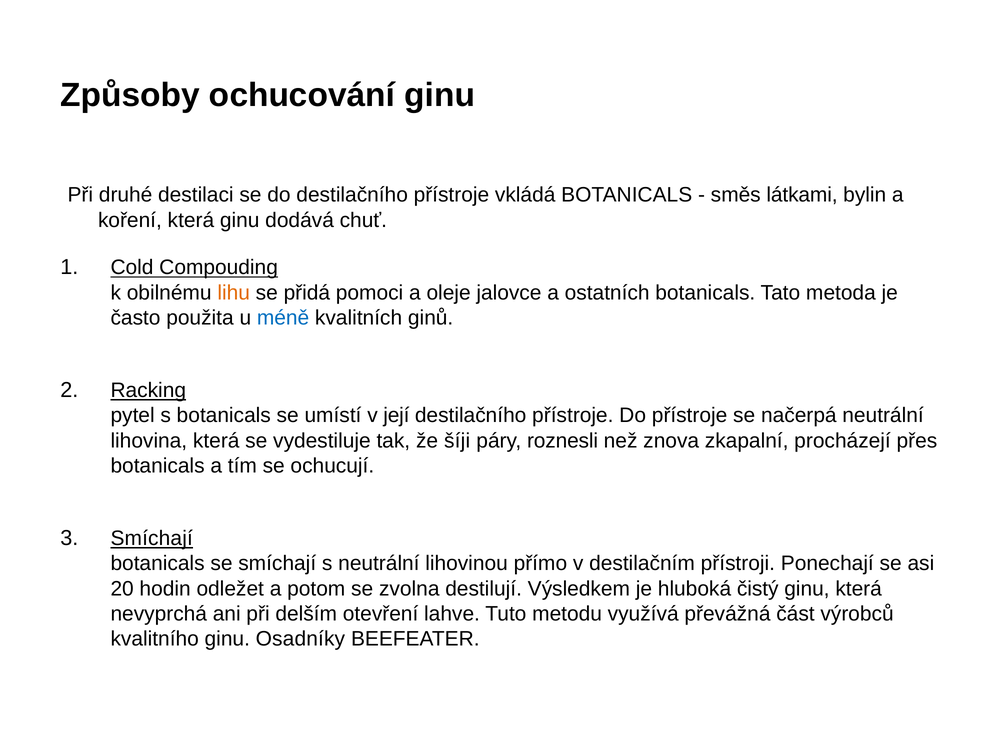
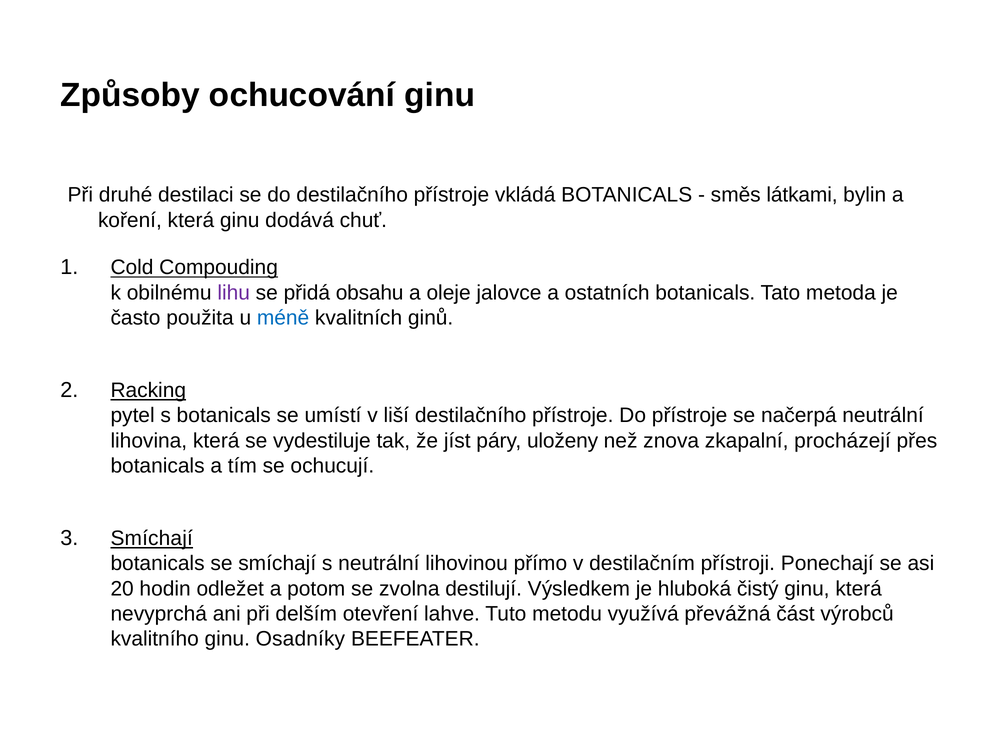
lihu colour: orange -> purple (234, 293)
pomoci: pomoci -> obsahu (370, 293)
její: její -> liší (396, 415)
šíji: šíji -> jíst (457, 441)
roznesli: roznesli -> uloženy (563, 441)
